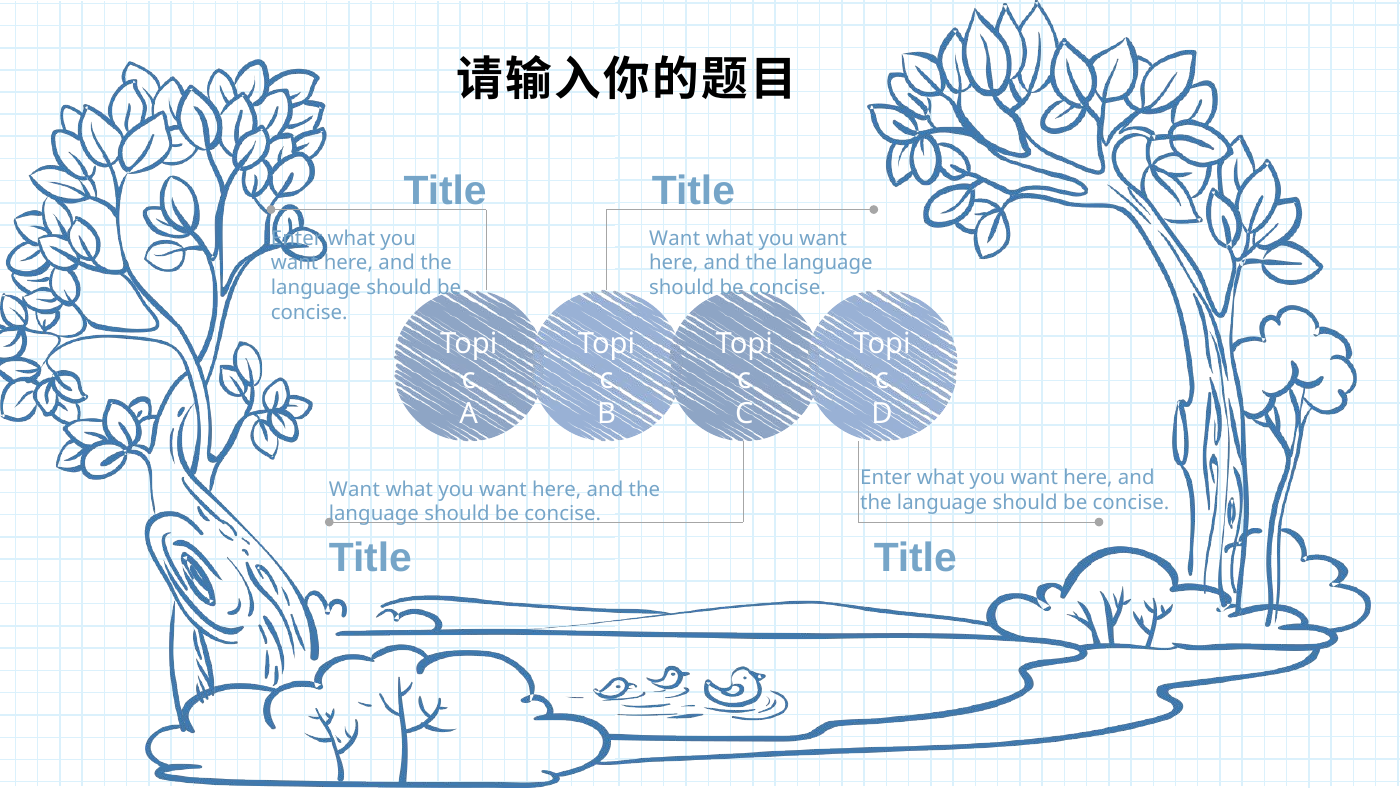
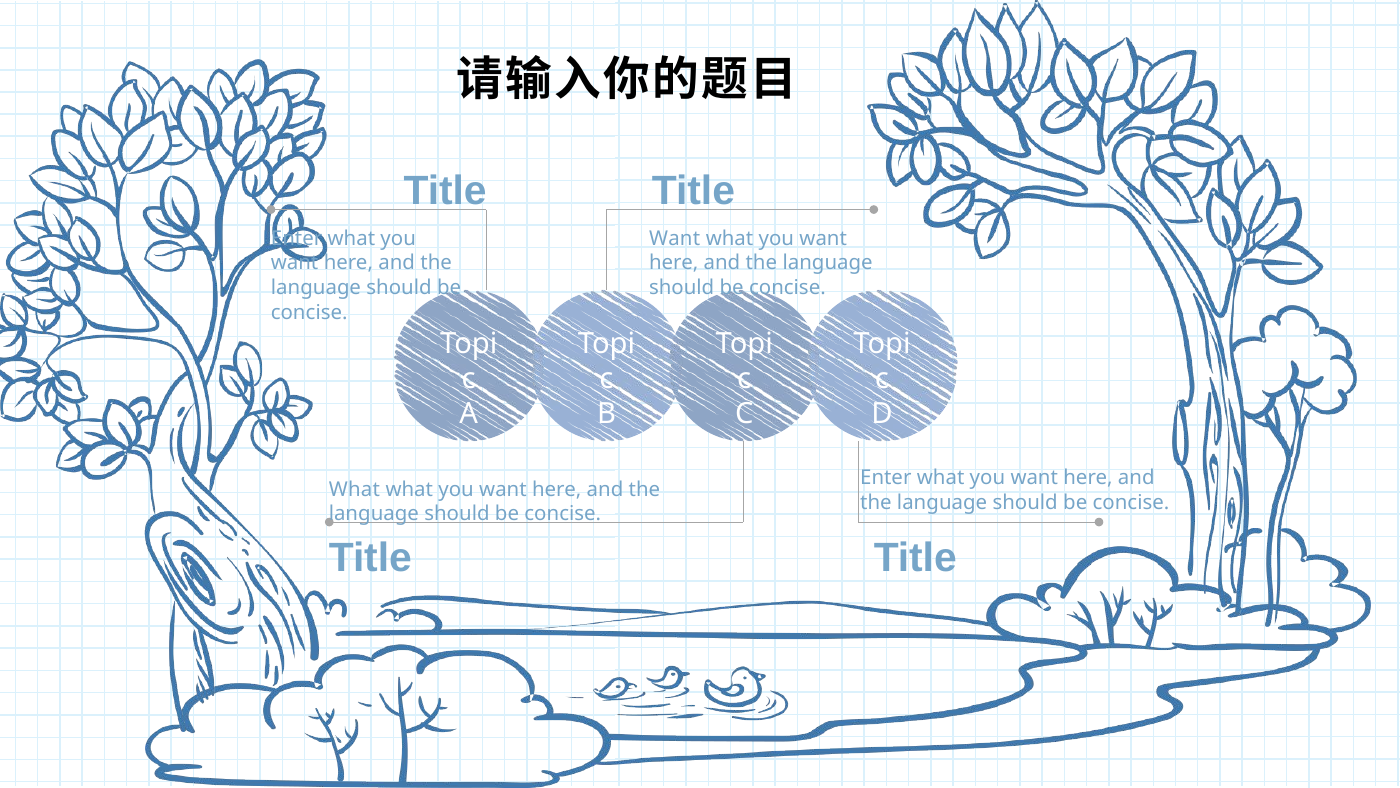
Want: Want -> What (354, 489)
